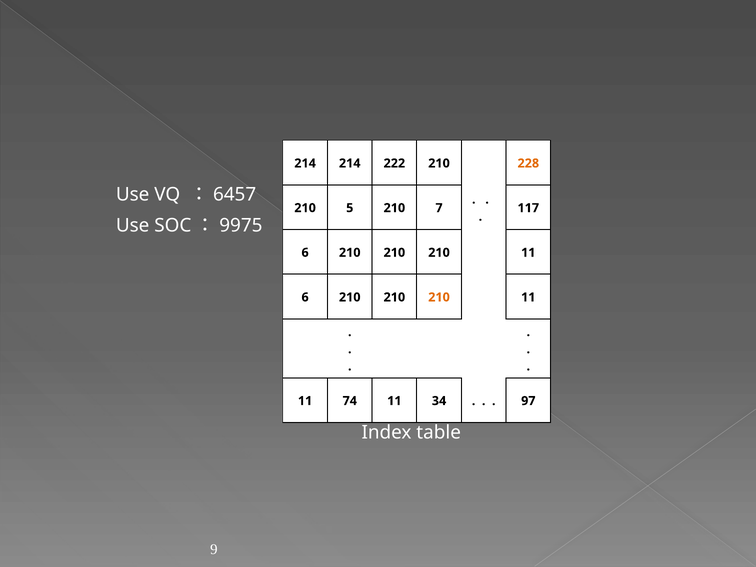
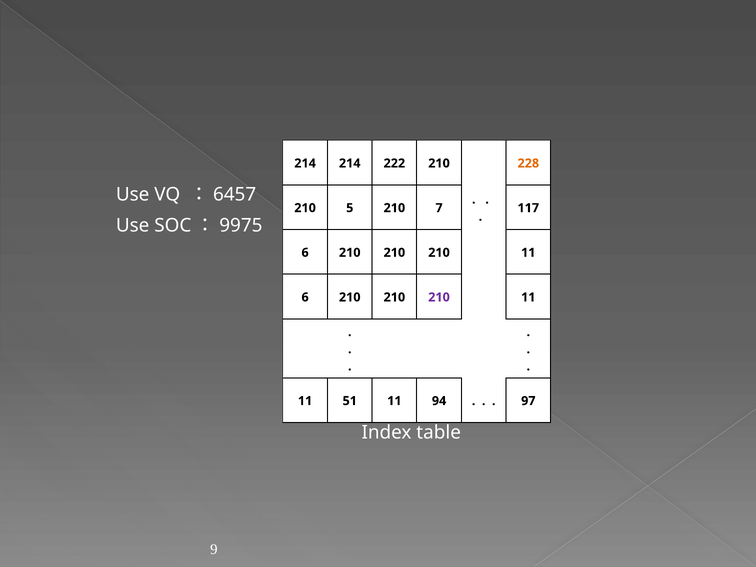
210 colour: orange -> purple (439, 297)
74: 74 -> 51 (350, 401)
34: 34 -> 94 (439, 401)
